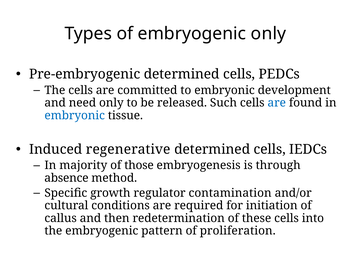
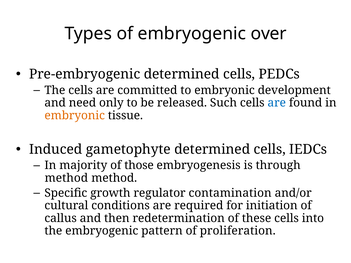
embryogenic only: only -> over (269, 34)
embryonic colour: blue -> orange (75, 116)
regenerative: regenerative -> gametophyte (128, 150)
absence: absence -> method (66, 178)
